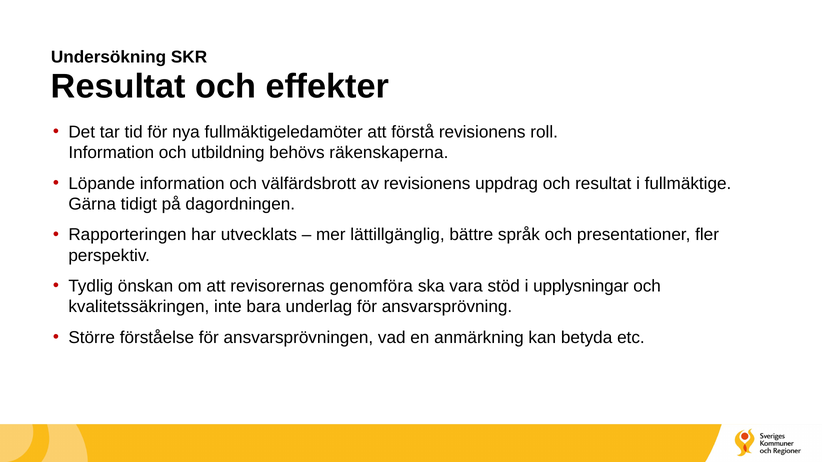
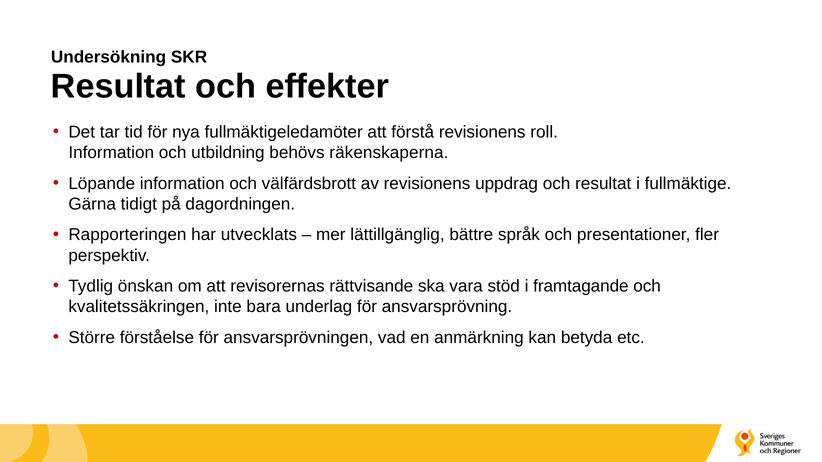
genomföra: genomföra -> rättvisande (371, 286)
upplysningar: upplysningar -> framtagande (581, 286)
